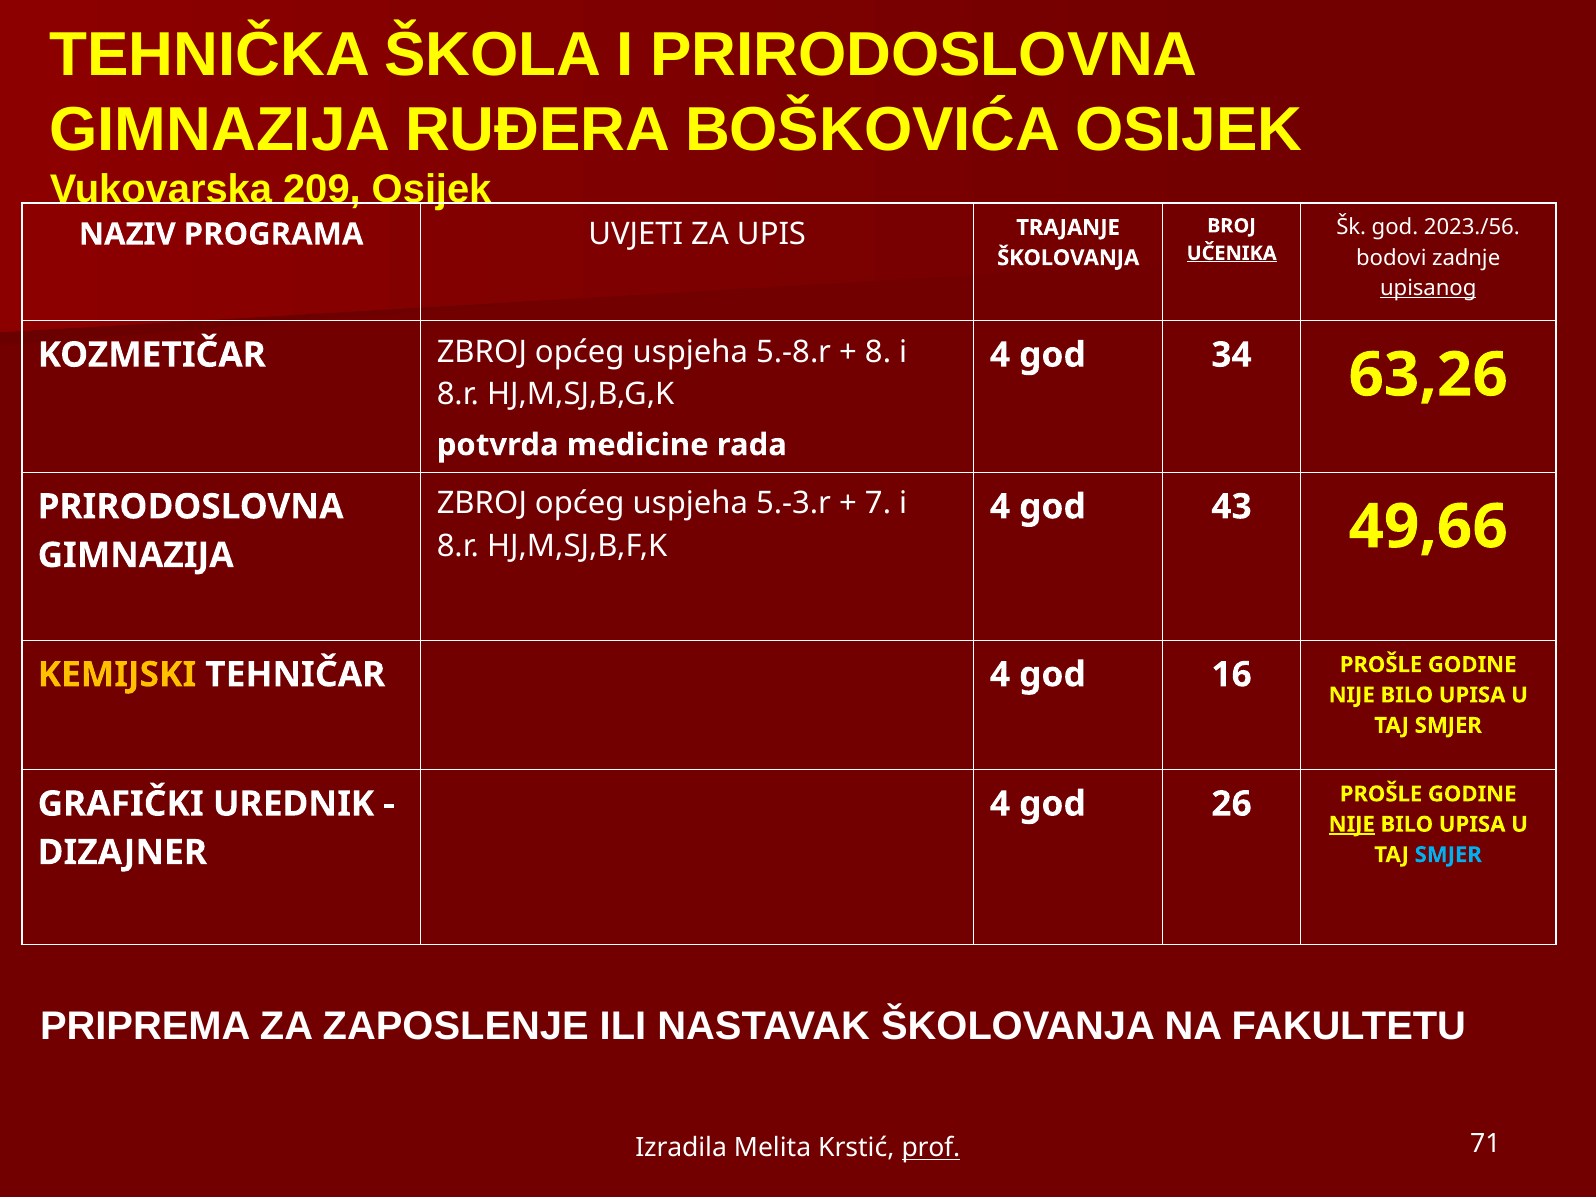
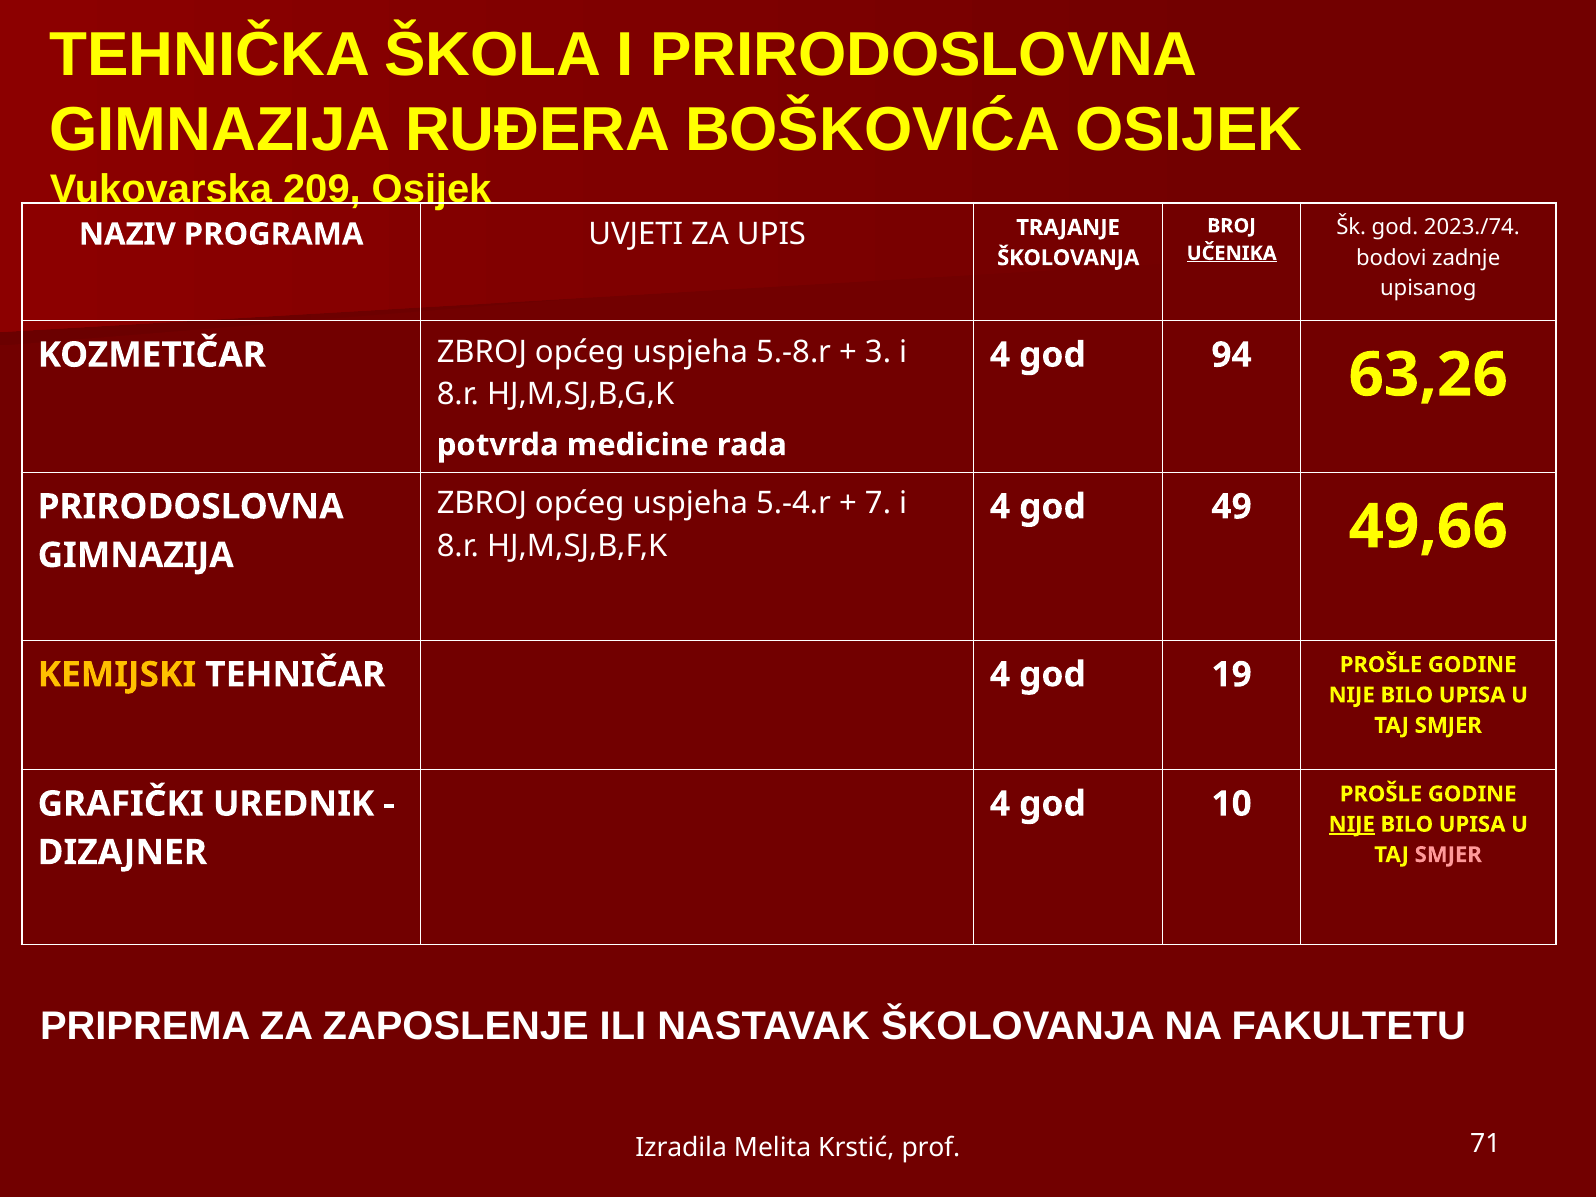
2023./56: 2023./56 -> 2023./74 (1472, 228)
upisanog underline: present -> none (1428, 288)
8: 8 -> 3 (878, 352)
34: 34 -> 94 (1232, 355)
5.-3.r: 5.-3.r -> 5.-4.r (794, 504)
43: 43 -> 49 (1232, 507)
16: 16 -> 19 (1232, 675)
26: 26 -> 10 (1232, 804)
SMJER colour: light blue -> pink (1448, 855)
prof underline: present -> none (931, 1148)
